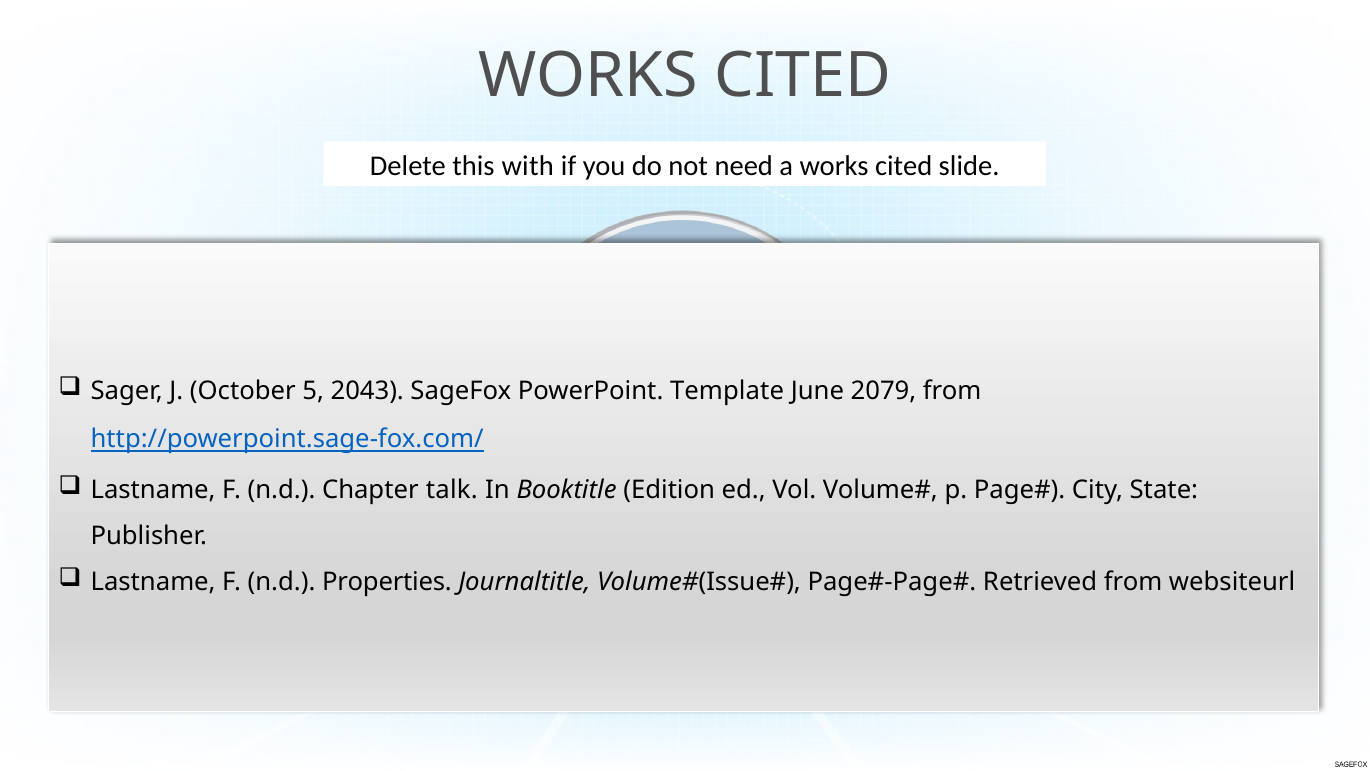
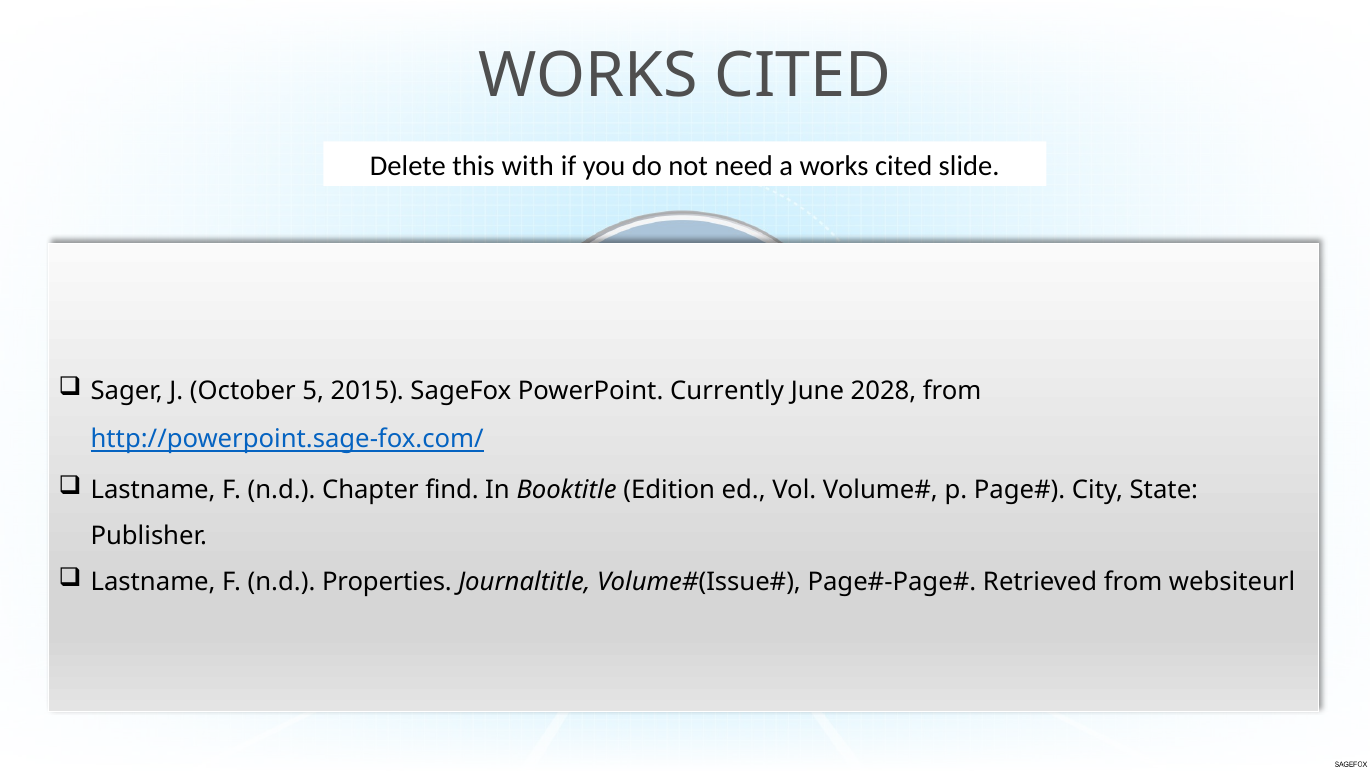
2043: 2043 -> 2015 (367, 391)
Template: Template -> Currently (727, 391)
2079: 2079 -> 2028 (883, 391)
talk: talk -> find (452, 490)
